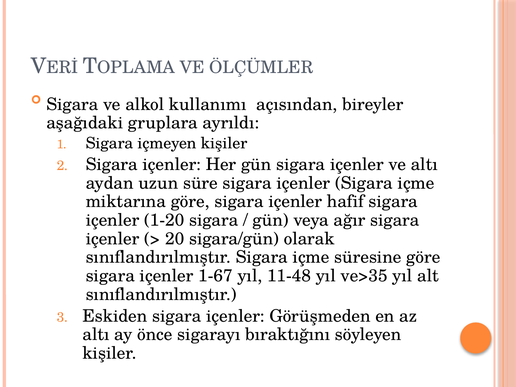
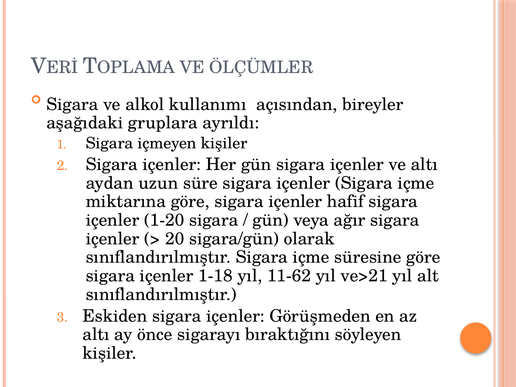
1-67: 1-67 -> 1-18 (215, 276)
11-48: 11-48 -> 11-62 (289, 276)
ve>35: ve>35 -> ve>21 (364, 276)
